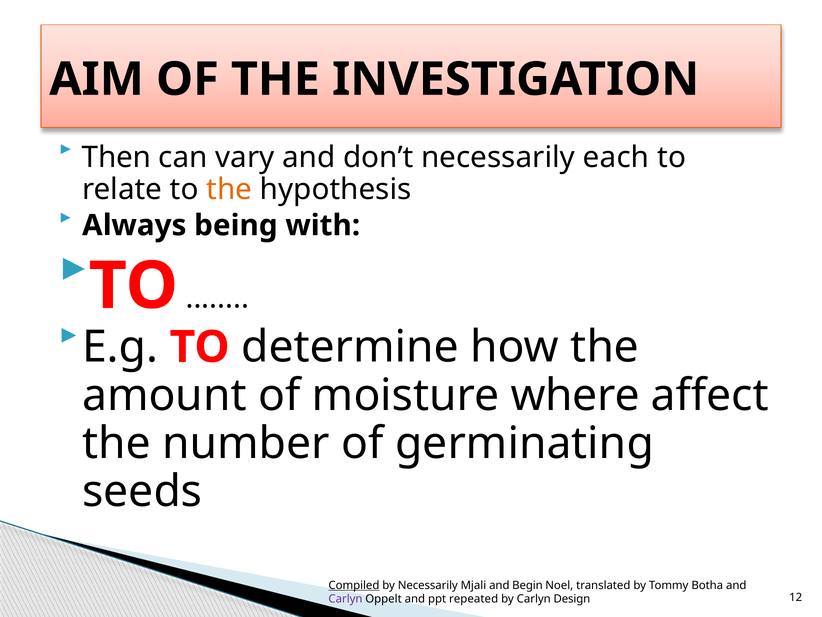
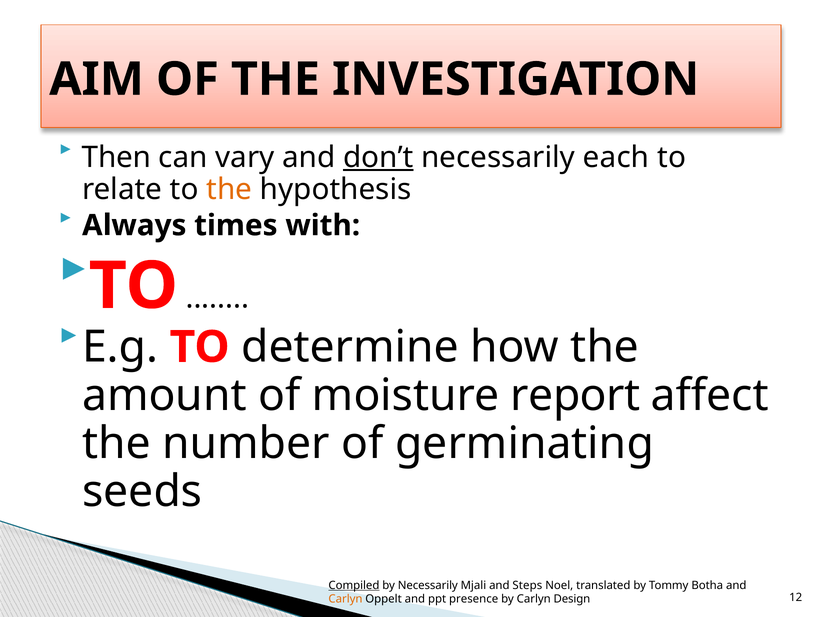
don’t underline: none -> present (378, 157)
being: being -> times (236, 225)
where: where -> report (575, 395)
Begin: Begin -> Steps (527, 585)
Carlyn colour: purple -> orange (346, 599)
repeated: repeated -> presence (474, 599)
